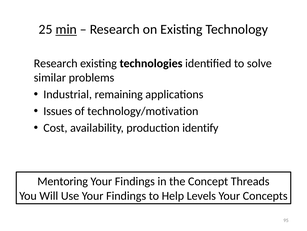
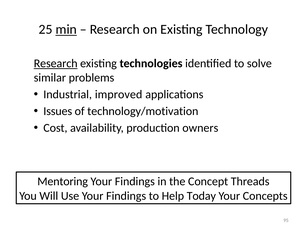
Research underline: none -> present (56, 63)
remaining: remaining -> improved (119, 94)
identify: identify -> owners (200, 128)
Levels: Levels -> Today (201, 195)
